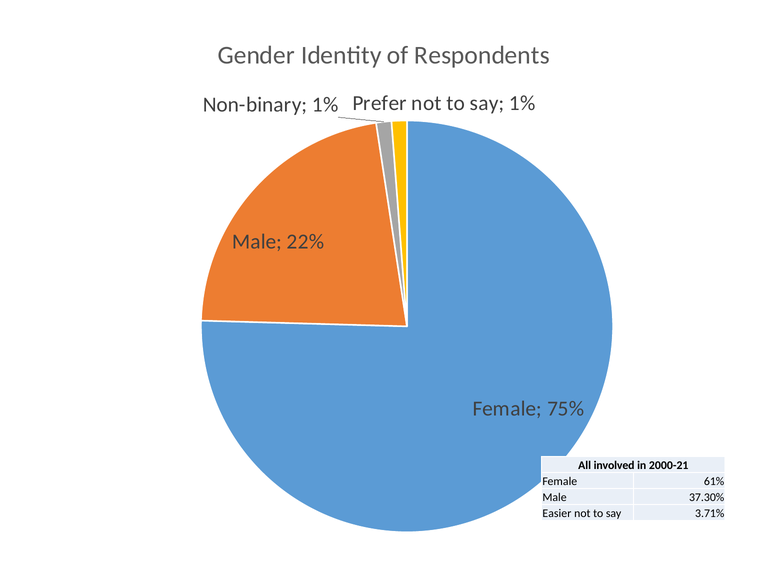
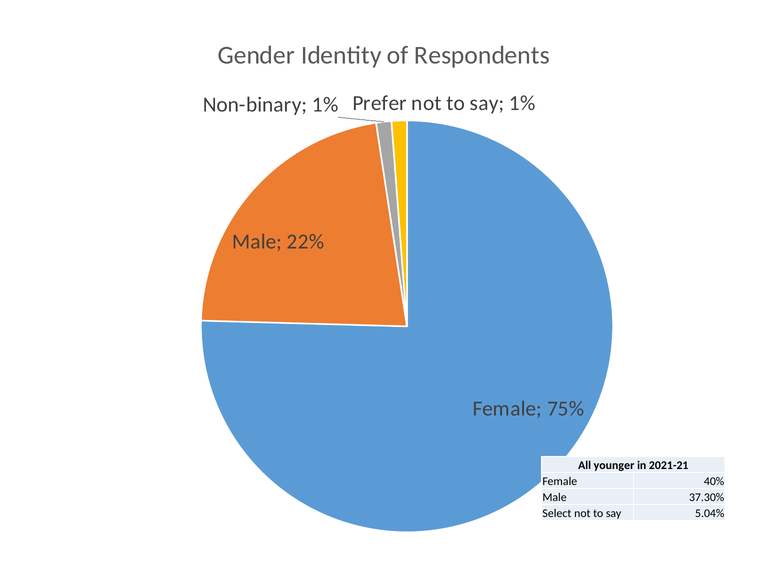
involved: involved -> younger (614, 466)
2000-21: 2000-21 -> 2021-21 (669, 466)
61%: 61% -> 40% (714, 482)
Easier: Easier -> Select (557, 514)
3.71%: 3.71% -> 5.04% (710, 514)
